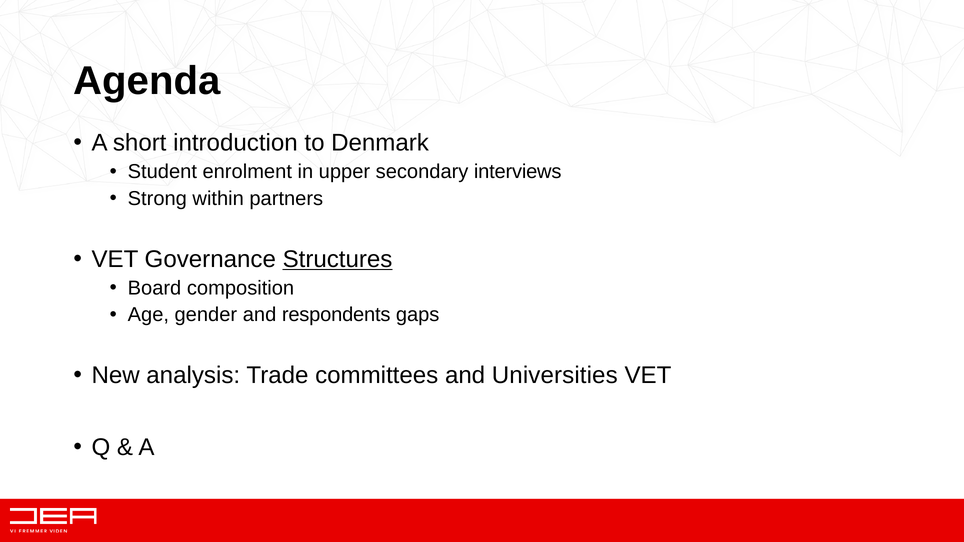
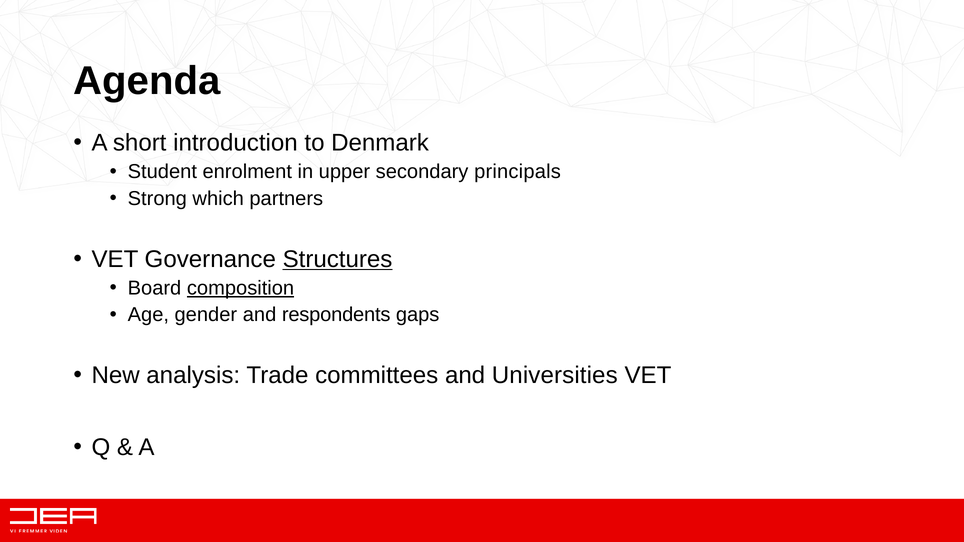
interviews: interviews -> principals (518, 172)
within: within -> which (218, 199)
composition underline: none -> present (241, 288)
